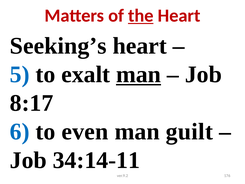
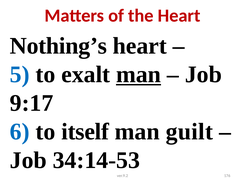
the underline: present -> none (141, 16)
Seeking’s: Seeking’s -> Nothing’s (58, 46)
8:17: 8:17 -> 9:17 (32, 103)
even: even -> itself (85, 132)
34:14-11: 34:14-11 -> 34:14-53 (96, 160)
